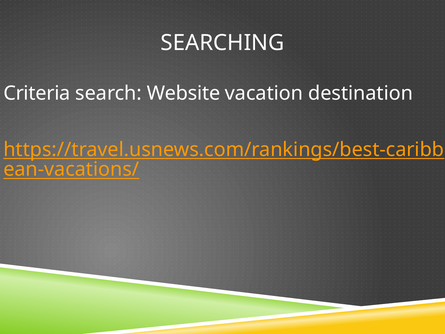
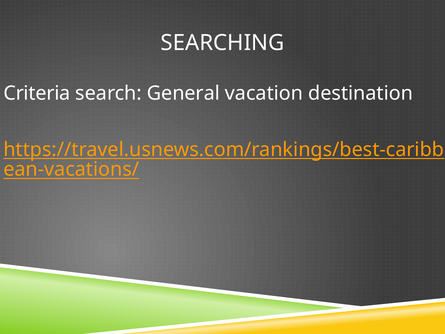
Website: Website -> General (183, 93)
